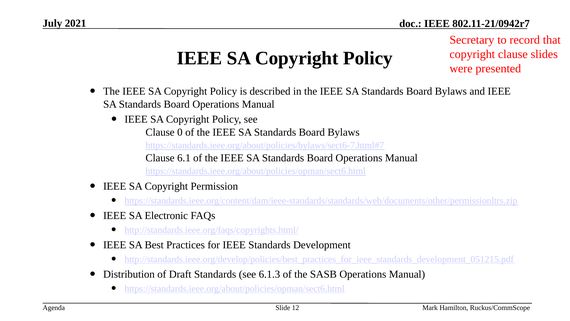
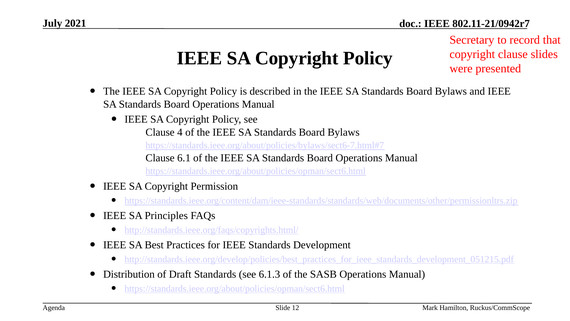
0: 0 -> 4 (180, 132)
Electronic: Electronic -> Principles (166, 215)
